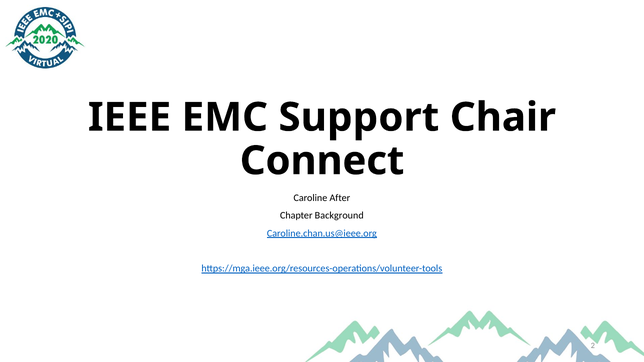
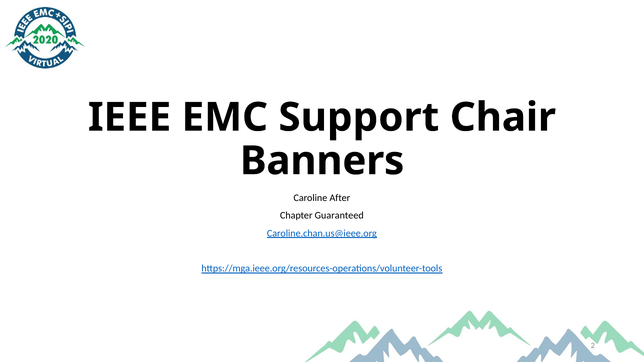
Connect: Connect -> Banners (322, 161)
Background: Background -> Guaranteed (339, 216)
